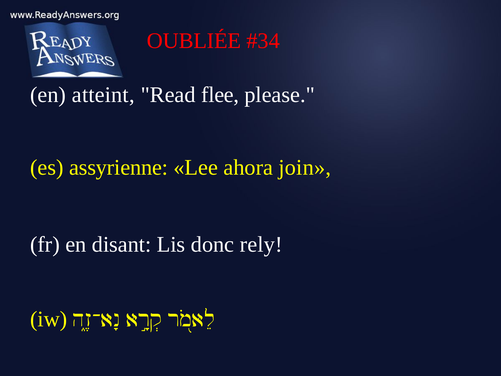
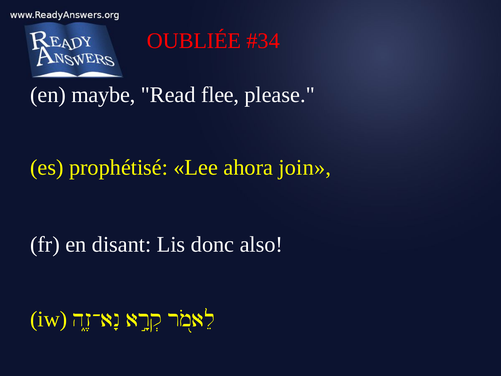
atteint: atteint -> maybe (103, 95)
assyrienne: assyrienne -> prophétisé (119, 167)
rely: rely -> also (261, 244)
